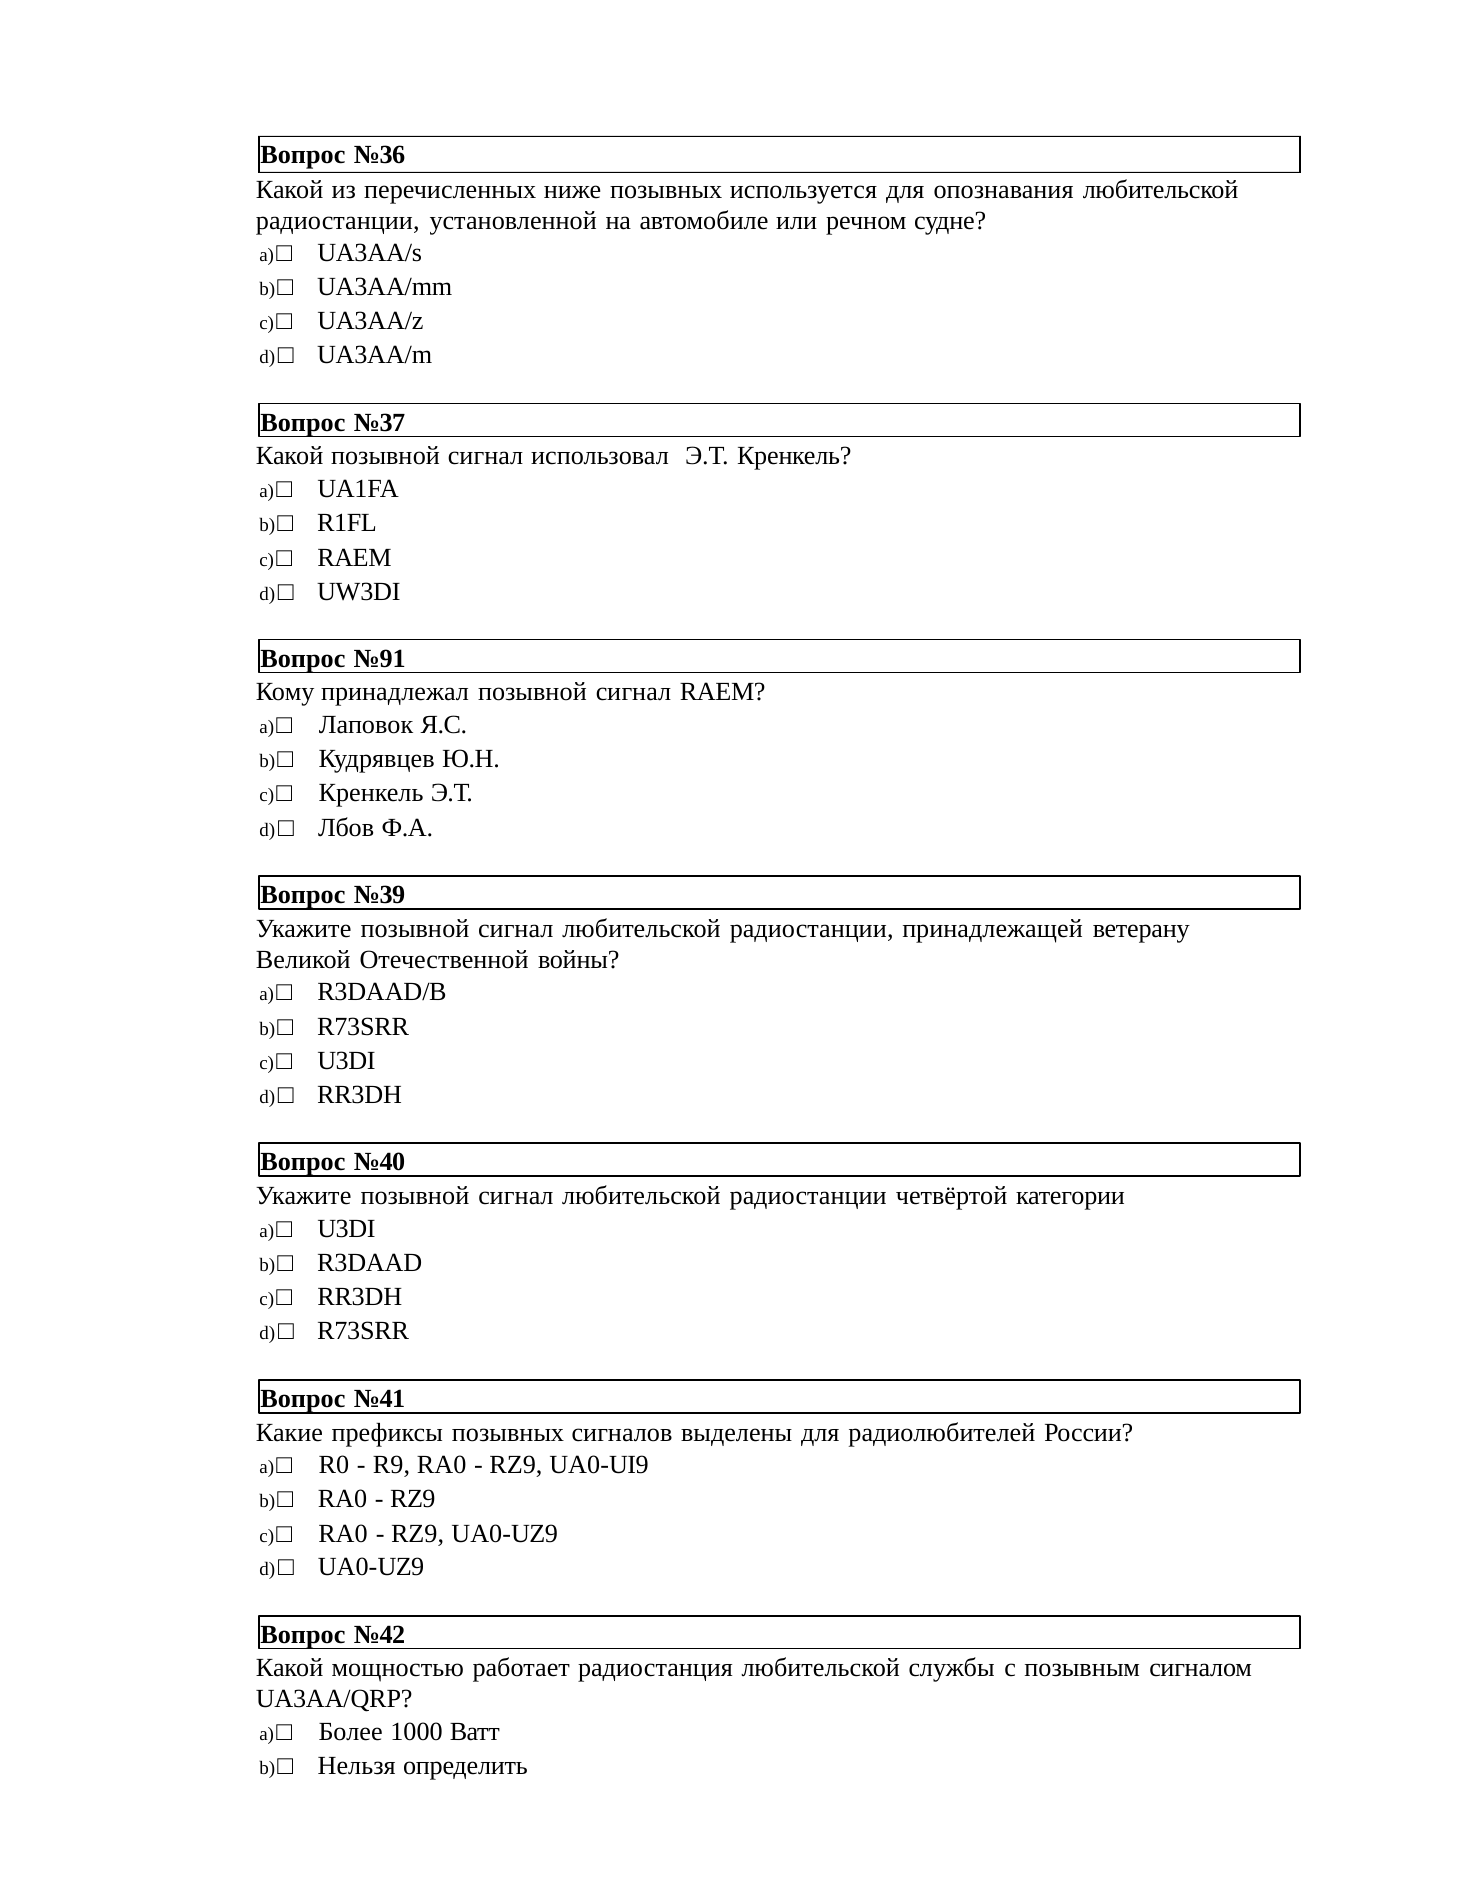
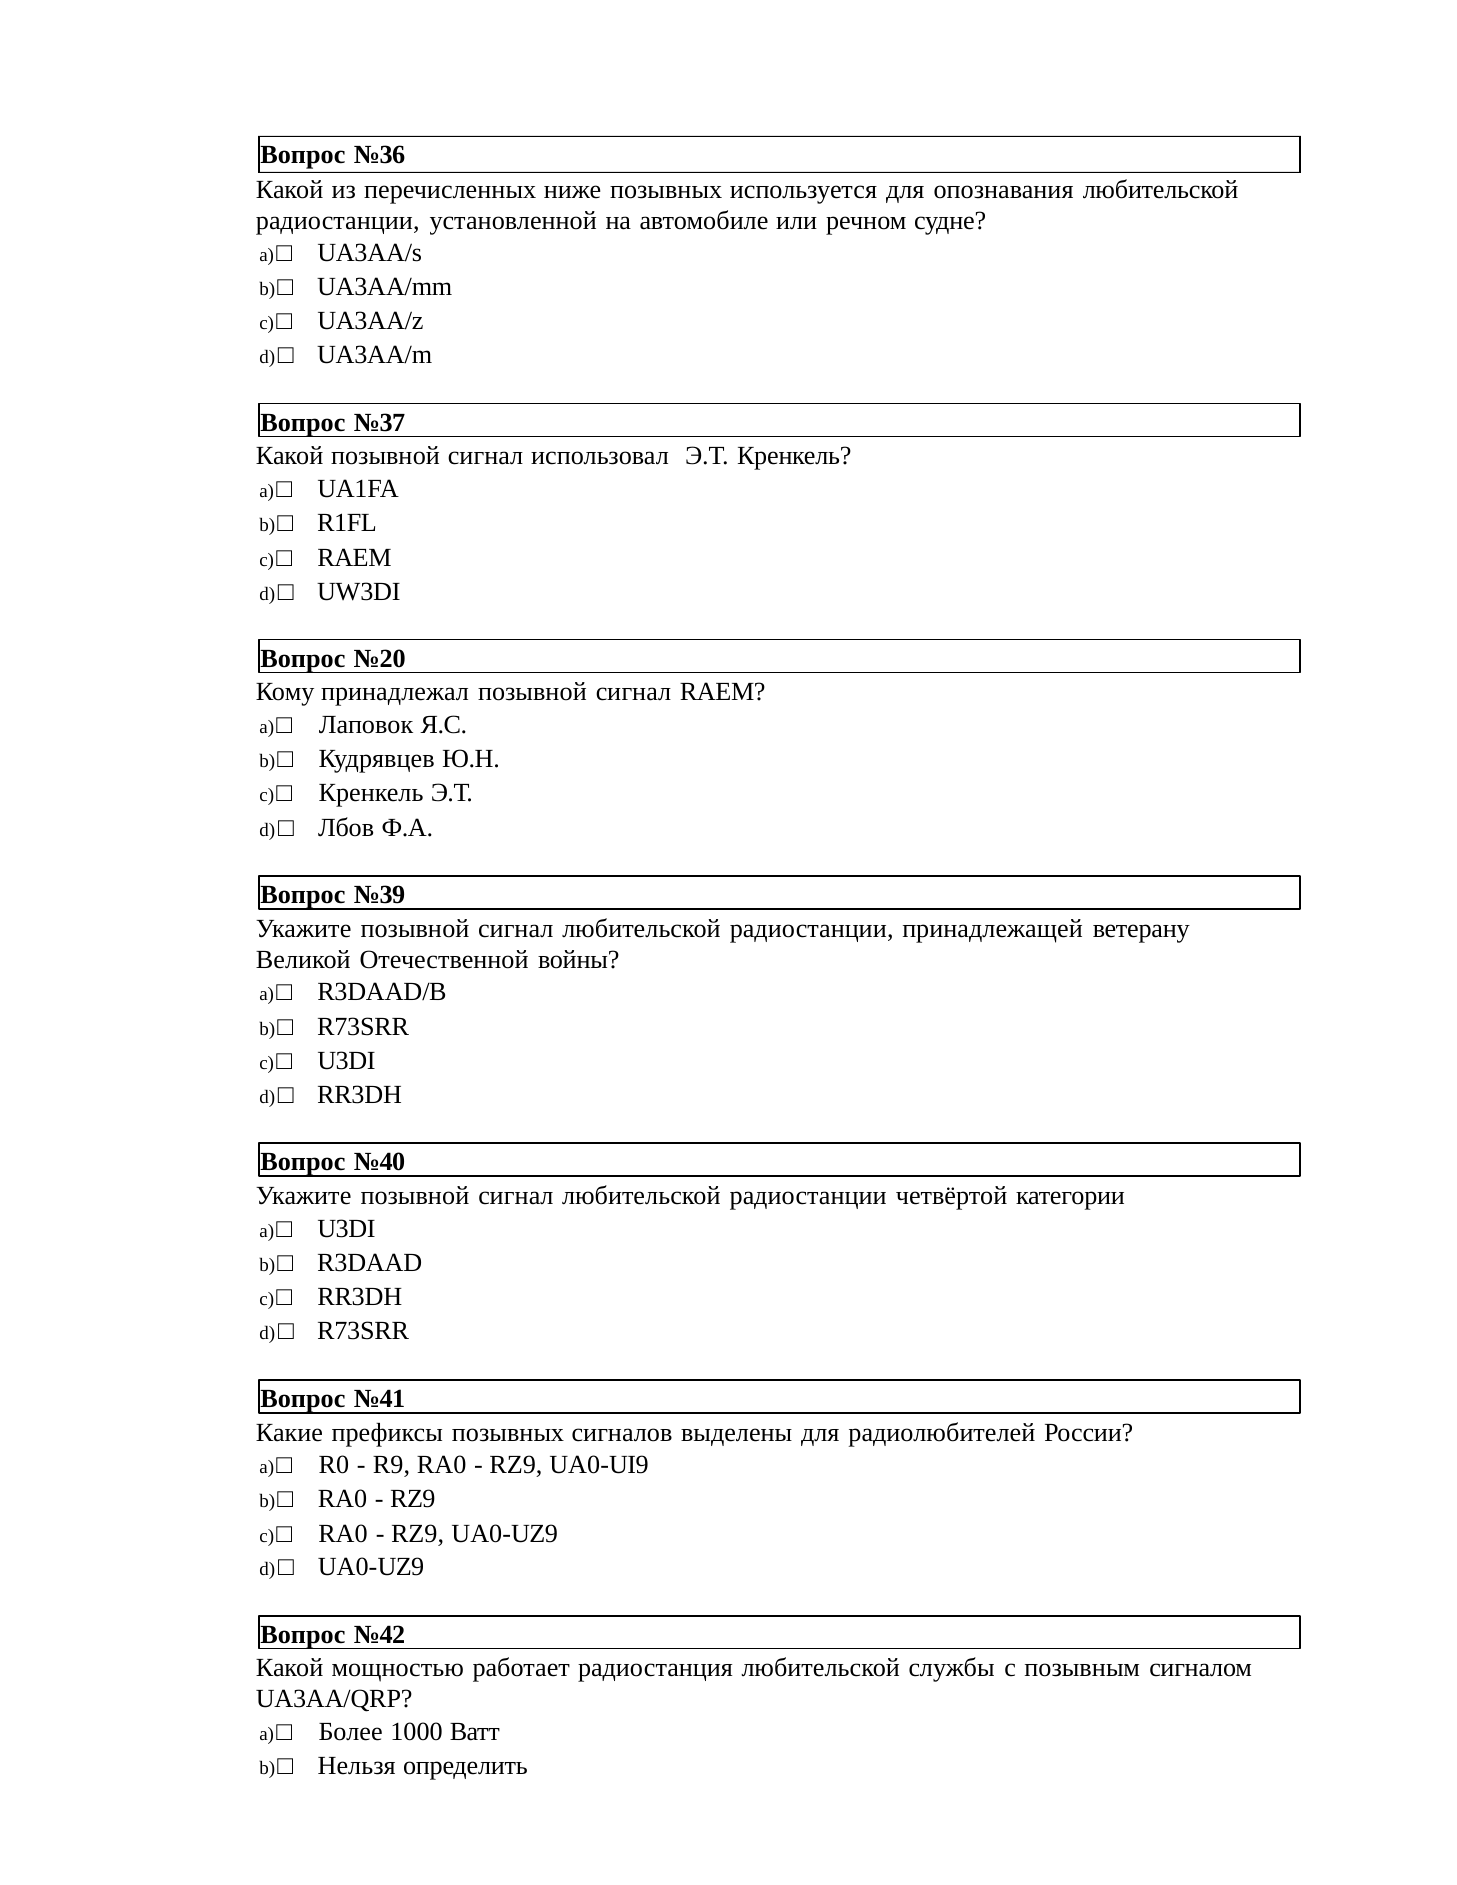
№91: №91 -> №20 (380, 659)
